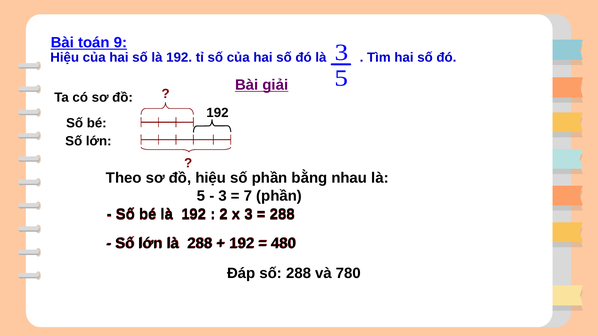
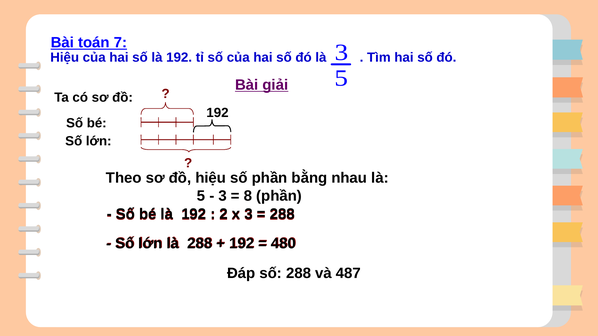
9: 9 -> 7 (120, 43)
7: 7 -> 8 (248, 196)
780: 780 -> 487 (348, 273)
